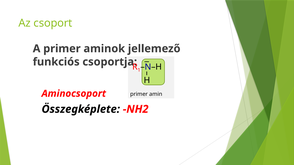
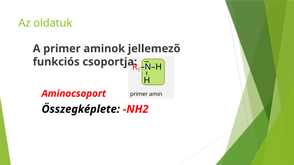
csoport: csoport -> oldatuk (53, 23)
